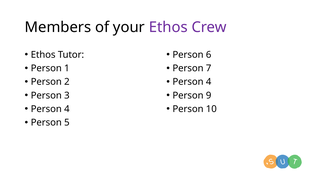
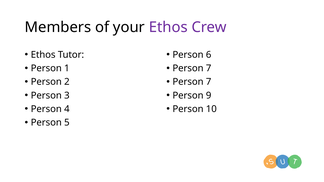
4: 4 -> 7 (209, 82)
